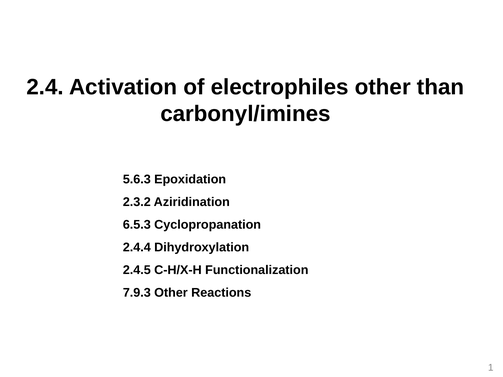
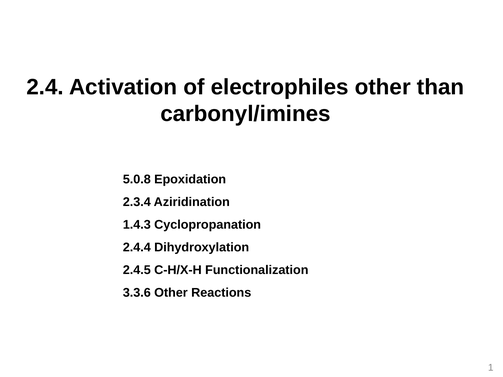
5.6.3: 5.6.3 -> 5.0.8 (137, 180)
2.3.2: 2.3.2 -> 2.3.4 (137, 202)
6.5.3: 6.5.3 -> 1.4.3 (137, 225)
7.9.3: 7.9.3 -> 3.3.6 (137, 293)
